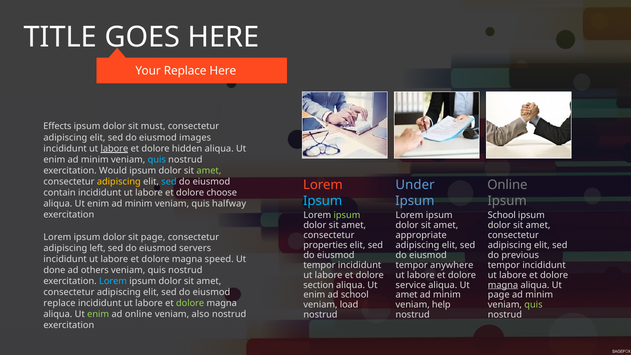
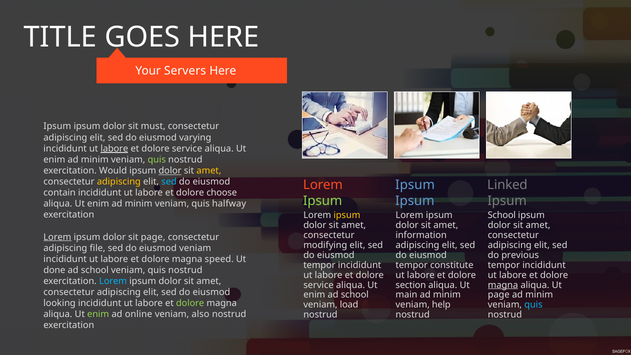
Your Replace: Replace -> Servers (185, 71)
Effects: Effects -> Ipsum (57, 126)
images: images -> varying (195, 137)
hidden: hidden -> service (187, 149)
quis colour: light blue -> light green (157, 160)
dolor underline: none -> present (170, 171)
amet colour: light green -> yellow (209, 171)
Under: Under -> Ipsum (415, 185)
Online: Online -> Linked (507, 185)
Ipsum colour: light blue -> light green (323, 201)
ipsum colour: light green -> yellow (347, 215)
appropriate: appropriate -> information (421, 235)
Lorem underline: none -> present (57, 237)
properties: properties -> modifying (325, 245)
left: left -> file (98, 248)
eiusmod servers: servers -> veniam (195, 248)
anywhere: anywhere -> constitute (452, 265)
others: others -> school (95, 270)
section: section -> service (319, 285)
service: service -> section (411, 285)
amet: amet -> main (407, 295)
replace: replace -> looking (60, 303)
quis colour: light green -> light blue (533, 305)
